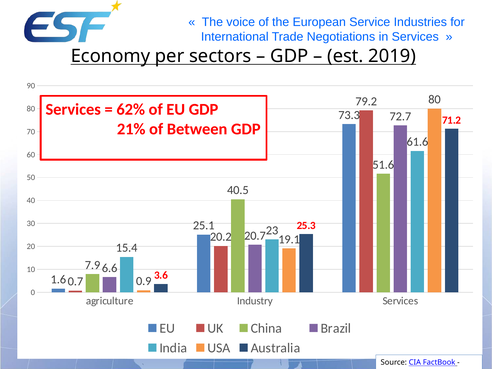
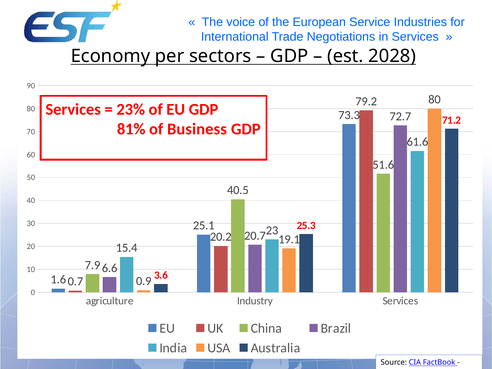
2019: 2019 -> 2028 (392, 56)
62%: 62% -> 23% (131, 109)
21%: 21% -> 81% (131, 129)
Between: Between -> Business (197, 129)
